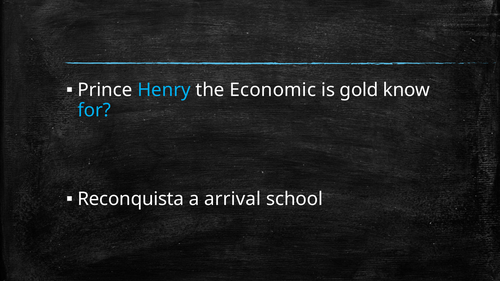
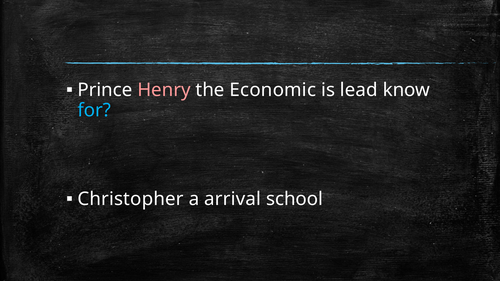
Henry colour: light blue -> pink (164, 90)
gold: gold -> lead (359, 90)
Reconquista: Reconquista -> Christopher (131, 199)
